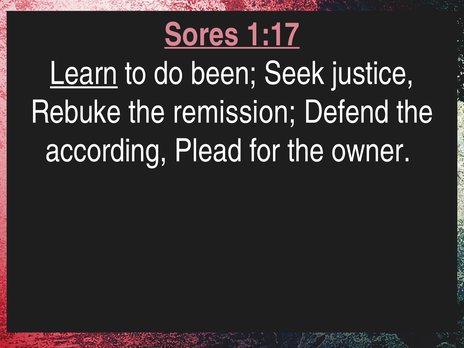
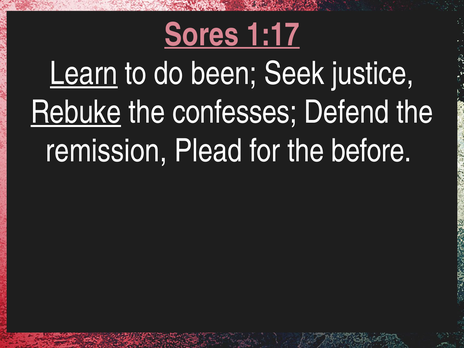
Rebuke underline: none -> present (76, 112)
remission: remission -> confesses (235, 112)
according: according -> remission (106, 151)
owner: owner -> before (371, 151)
